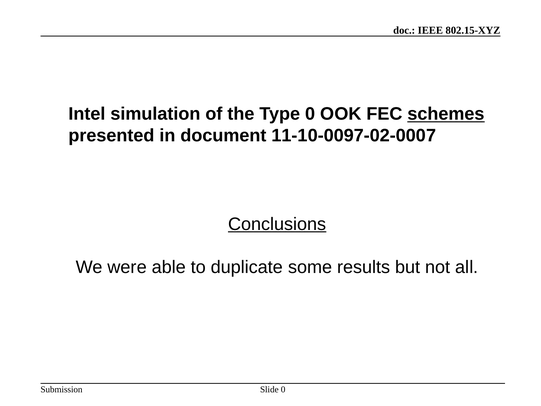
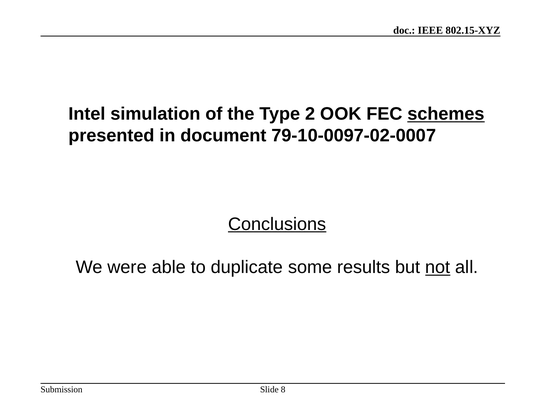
Type 0: 0 -> 2 (310, 114)
11-10-0097-02-0007: 11-10-0097-02-0007 -> 79-10-0097-02-0007 (354, 136)
not underline: none -> present (438, 267)
Slide 0: 0 -> 8 (283, 389)
